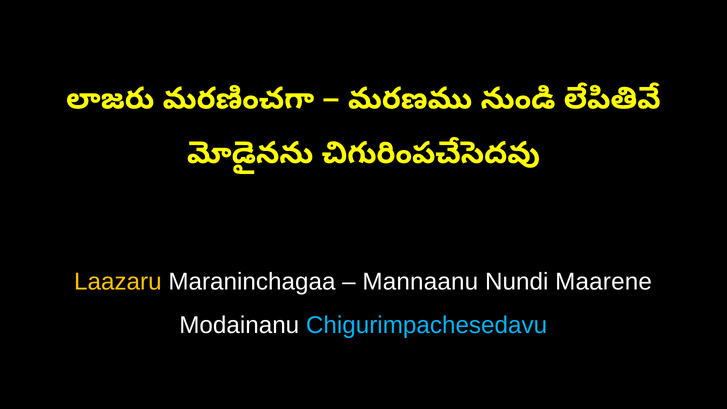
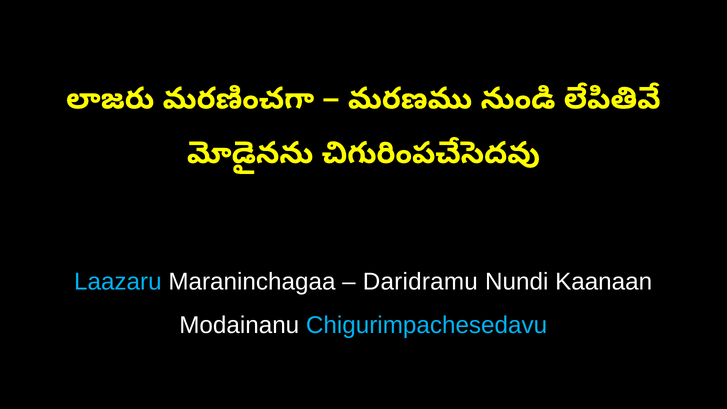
Laazaru colour: yellow -> light blue (118, 282)
Mannaanu: Mannaanu -> Daridramu (420, 282)
Maarene: Maarene -> Kaanaan (604, 282)
